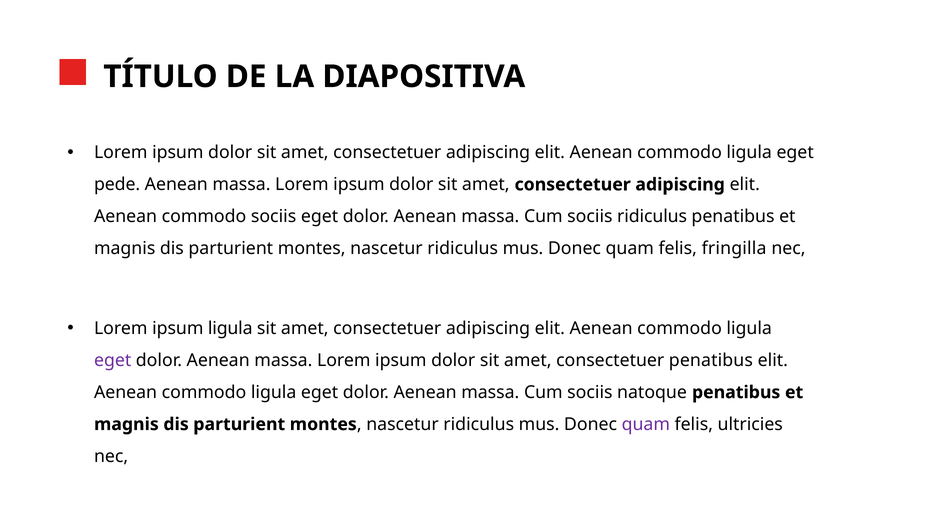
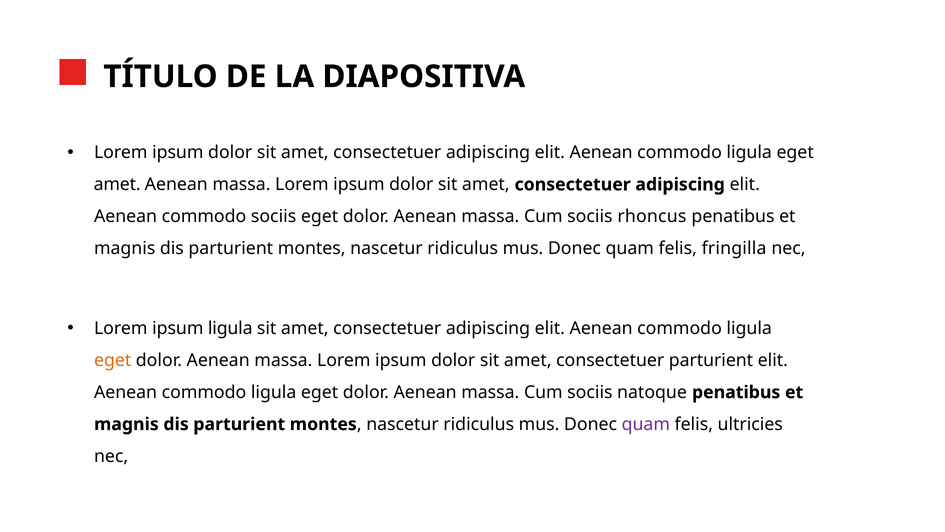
pede: pede -> amet (117, 184)
sociis ridiculus: ridiculus -> rhoncus (652, 216)
eget colour: purple -> orange (113, 360)
consectetuer penatibus: penatibus -> parturient (711, 360)
